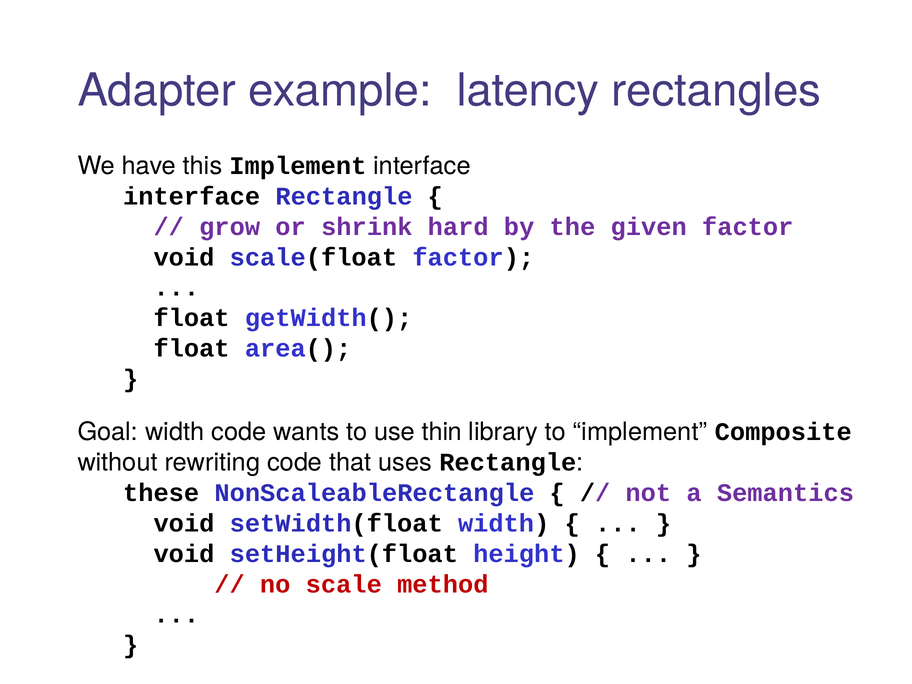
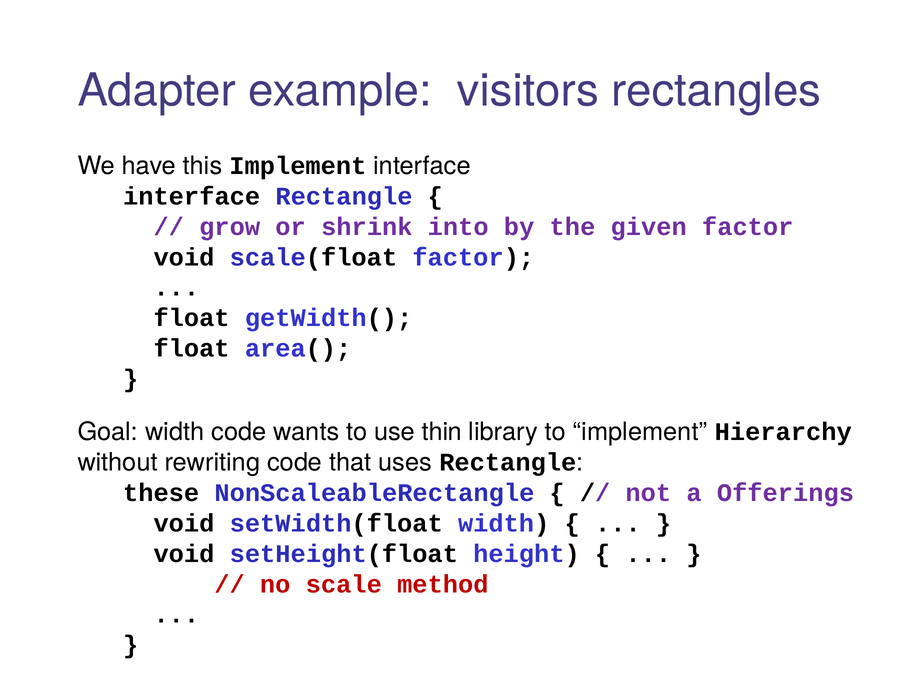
latency: latency -> visitors (528, 91)
hard: hard -> into (458, 227)
Composite: Composite -> Hierarchy (783, 432)
Semantics: Semantics -> Offerings (785, 493)
